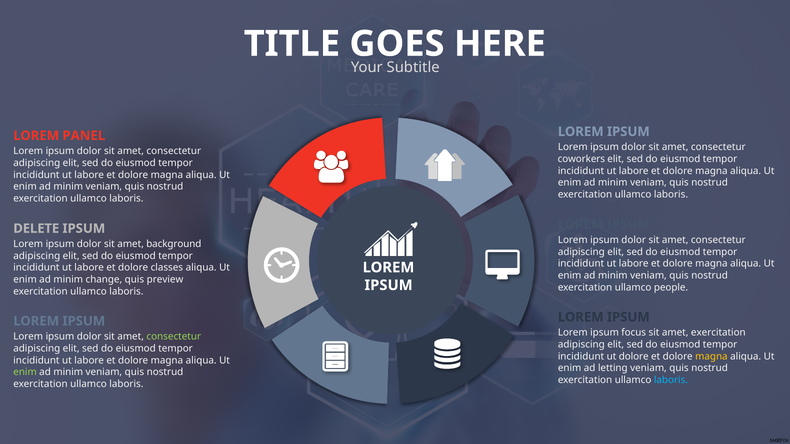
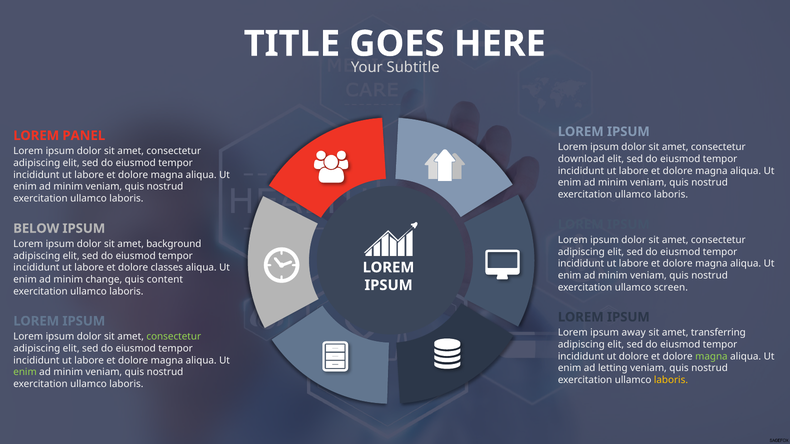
coworkers: coworkers -> download (581, 159)
DELETE: DELETE -> BELOW (36, 229)
preview: preview -> content (165, 280)
people: people -> screen (671, 288)
focus: focus -> away (634, 333)
amet exercitation: exercitation -> transferring (718, 333)
magna colour: yellow -> light green (711, 357)
laboris colour: light blue -> yellow (671, 380)
